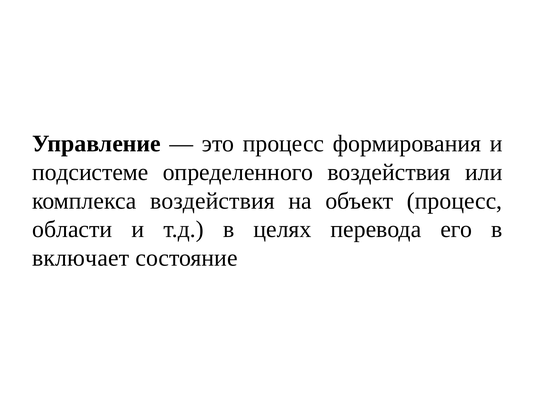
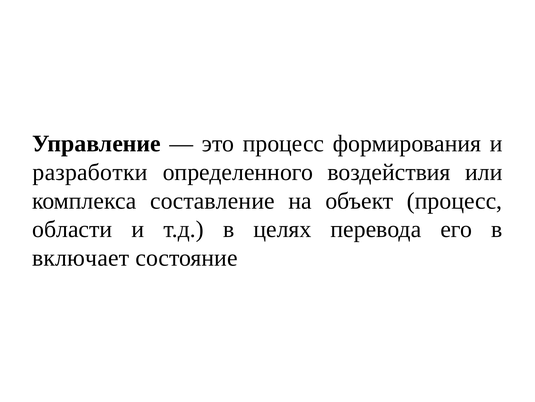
подсистеме: подсистеме -> разработки (90, 172)
комплекса воздействия: воздействия -> составление (212, 200)
